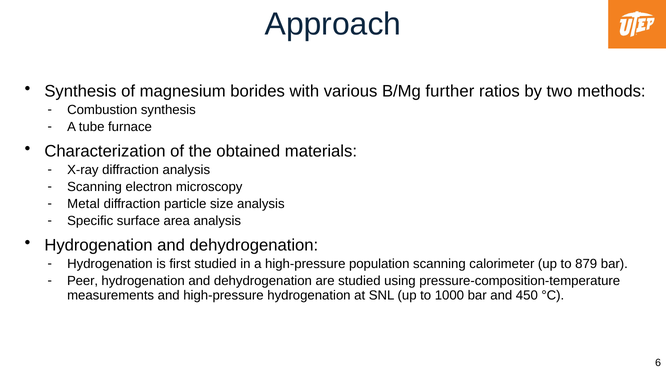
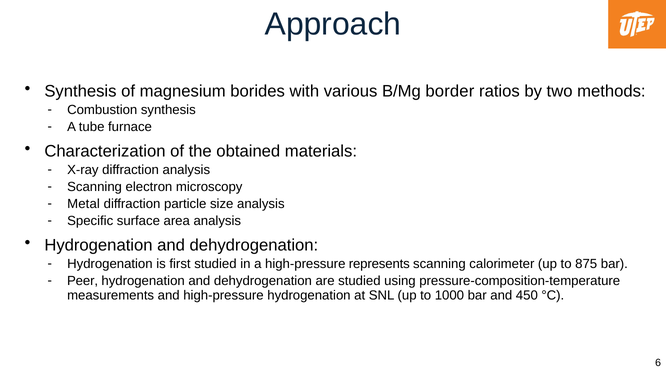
further: further -> border (450, 91)
population: population -> represents (379, 264)
879: 879 -> 875 (586, 264)
